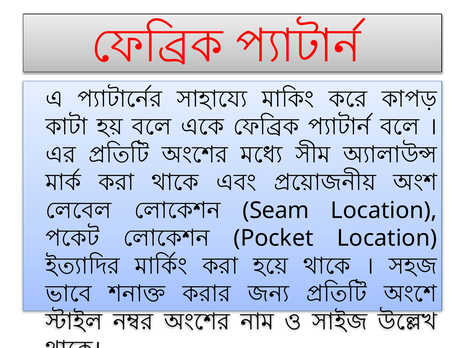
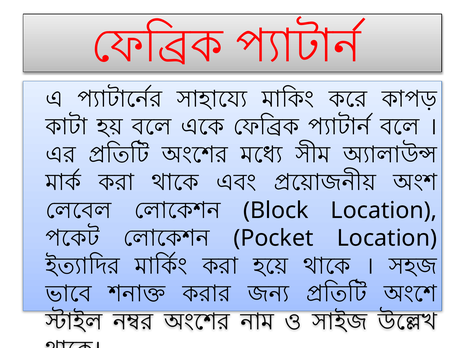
Seam: Seam -> Block (276, 211)
